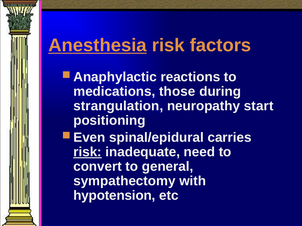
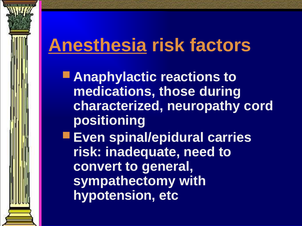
strangulation: strangulation -> characterized (118, 106)
start: start -> cord (259, 106)
risk underline: present -> none (88, 152)
